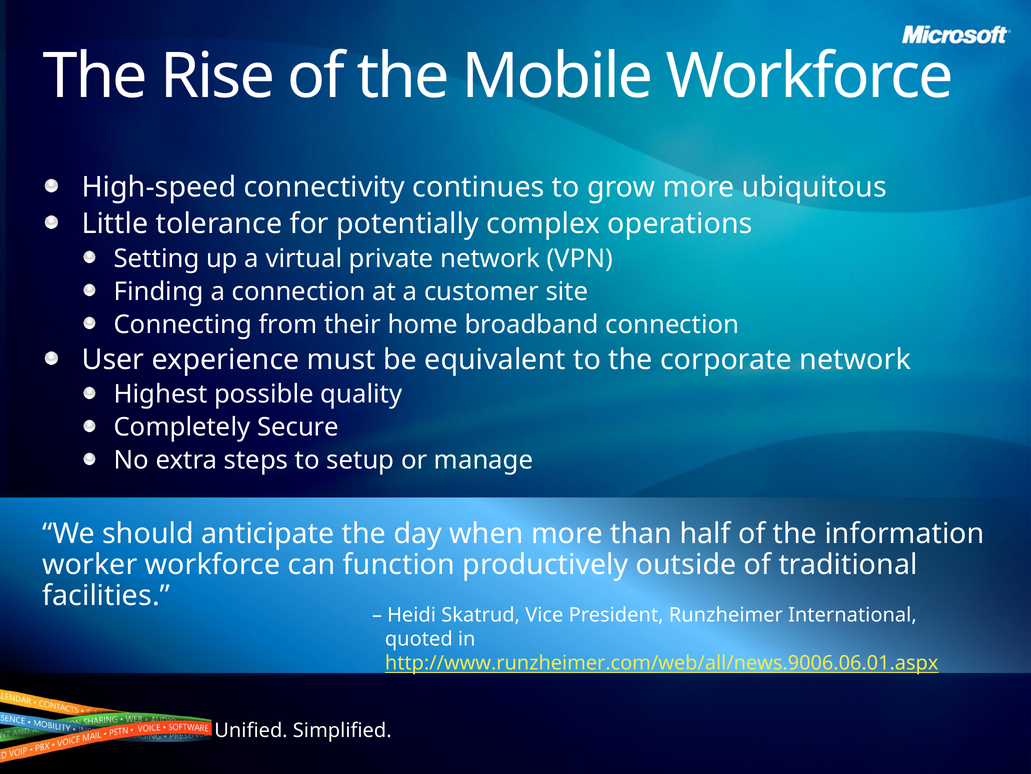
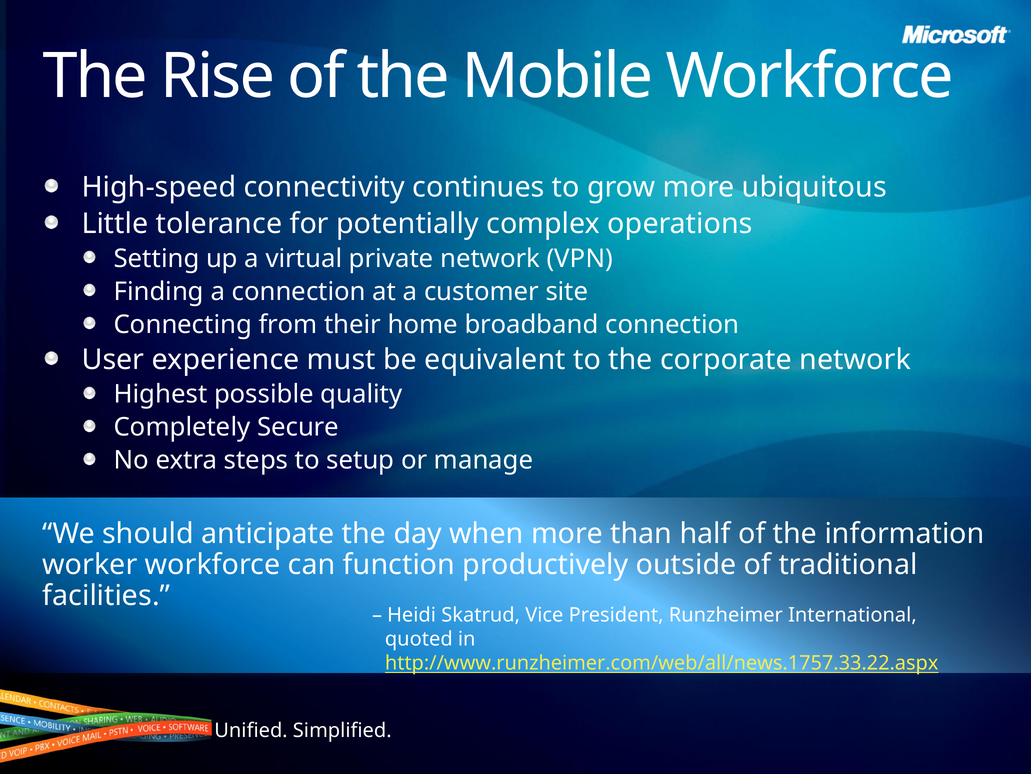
http://www.runzheimer.com/web/all/news.9006.06.01.aspx: http://www.runzheimer.com/web/all/news.9006.06.01.aspx -> http://www.runzheimer.com/web/all/news.1757.33.22.aspx (662, 663)
